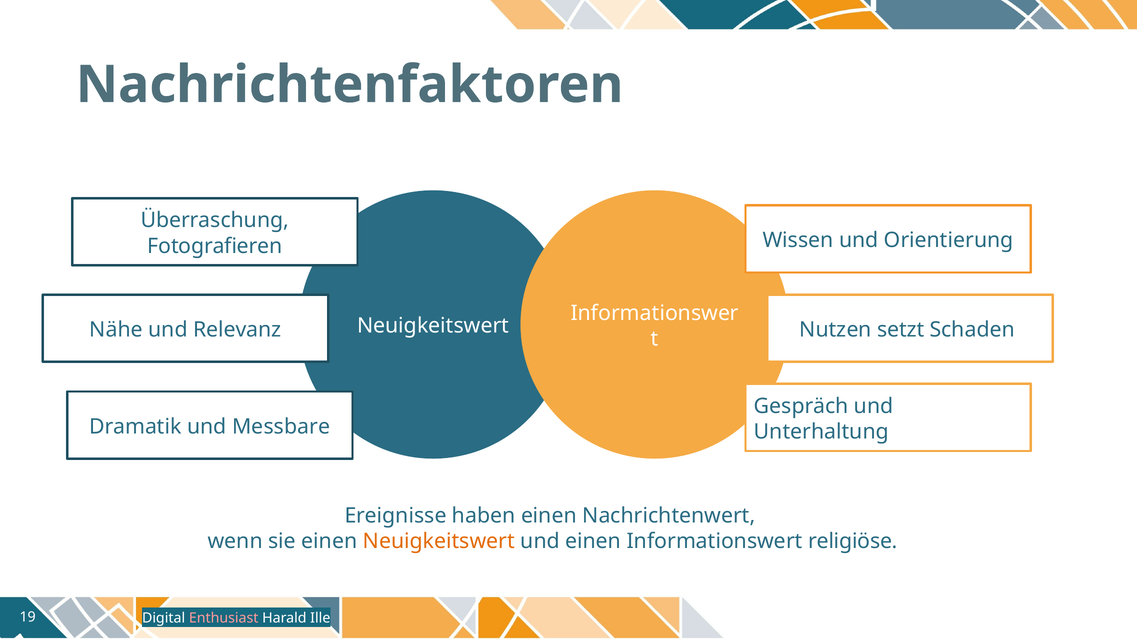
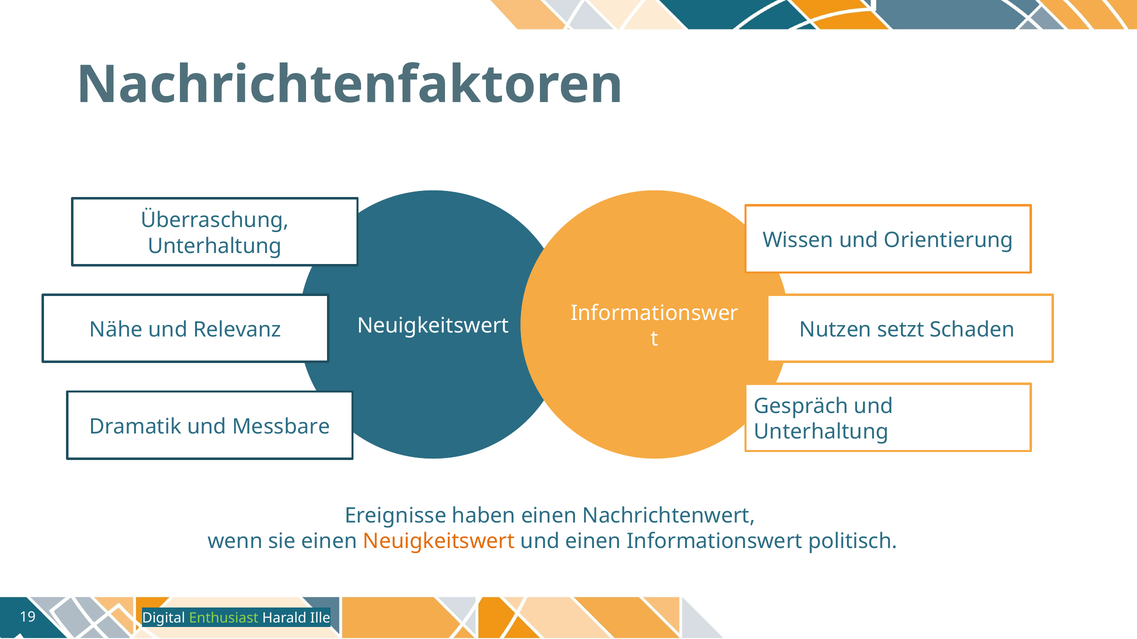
Fotografieren: Fotografieren -> Unterhaltung (215, 246)
religiöse: religiöse -> politisch (853, 542)
Enthusiast colour: pink -> light green (224, 619)
